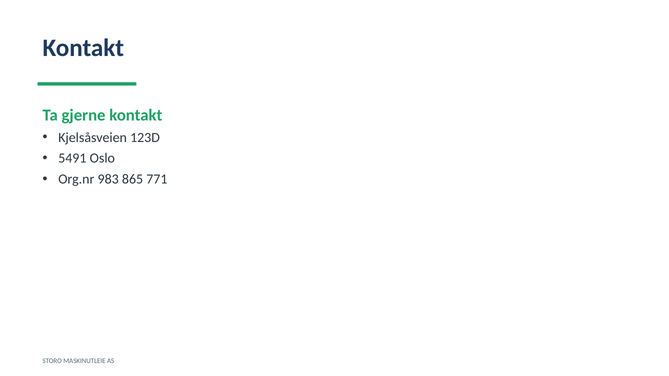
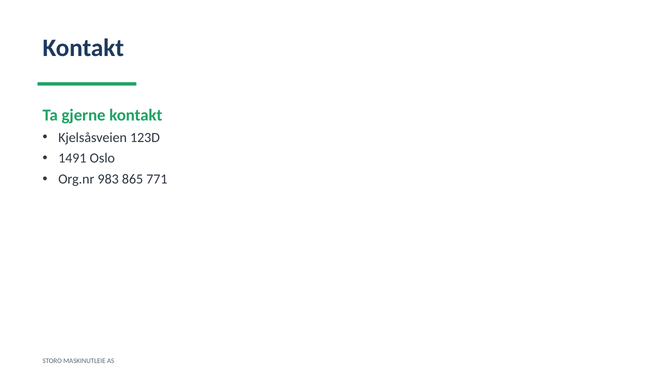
5491: 5491 -> 1491 (72, 158)
